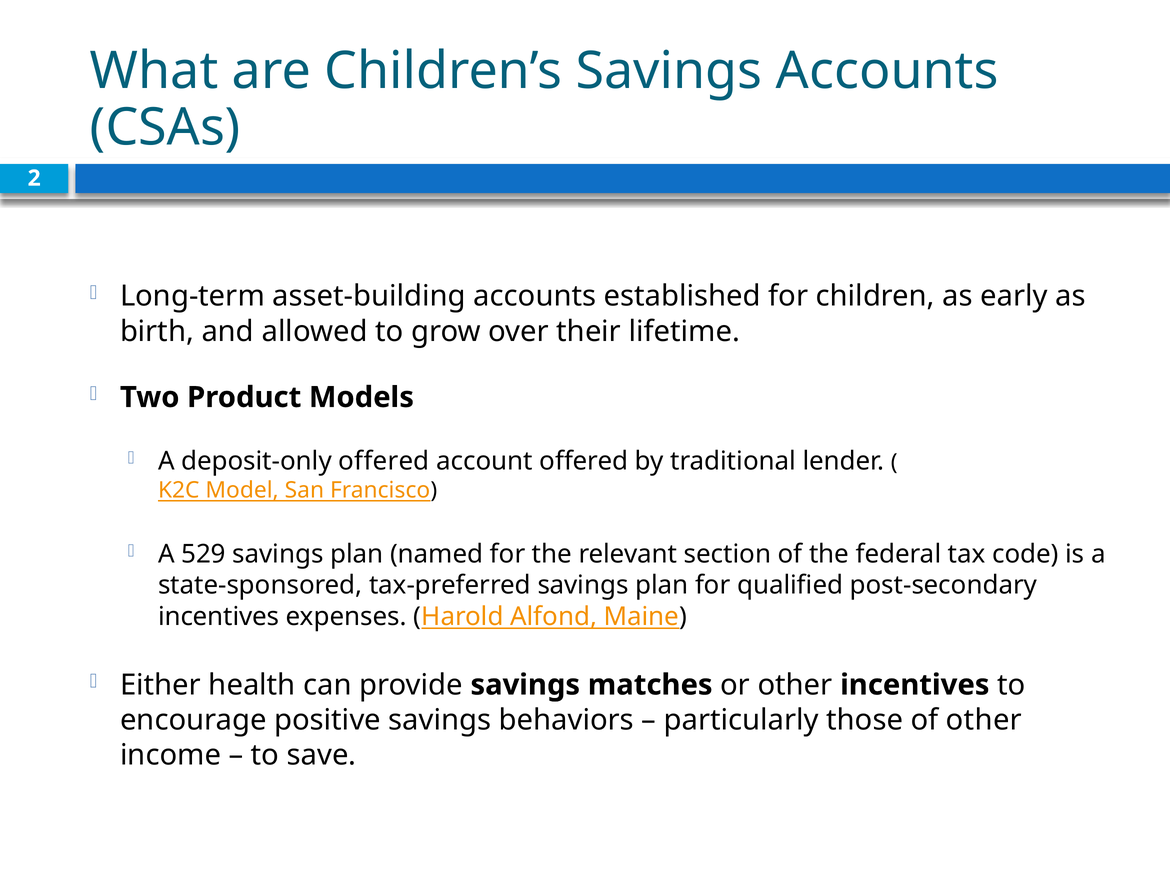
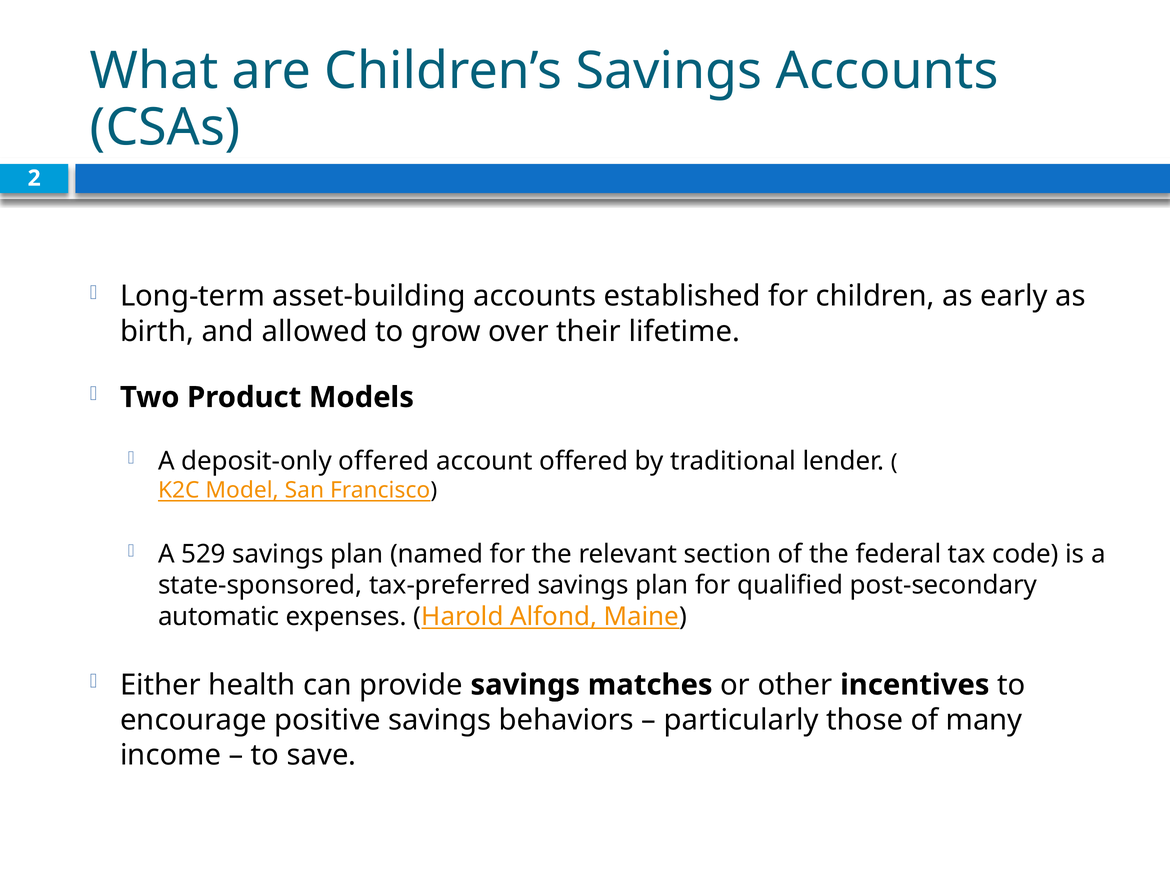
incentives: incentives -> automatic (219, 616)
of other: other -> many (984, 720)
